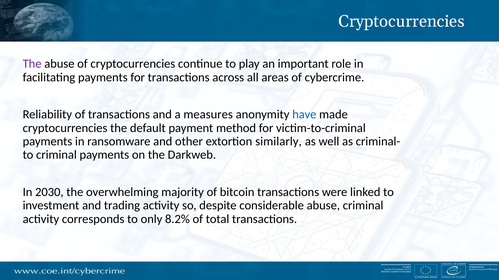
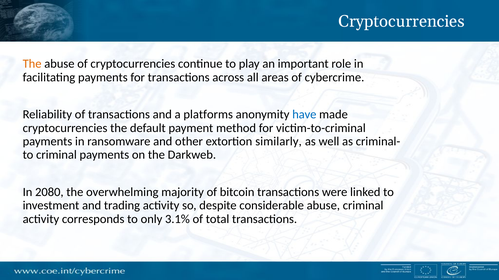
The colour: purple -> orange (32, 64)
measures: measures -> platforms (208, 115)
2030: 2030 -> 2080 (49, 193)
8.2%: 8.2% -> 3.1% (177, 219)
